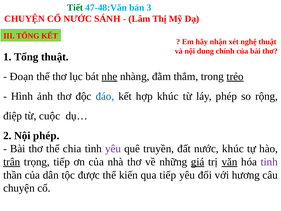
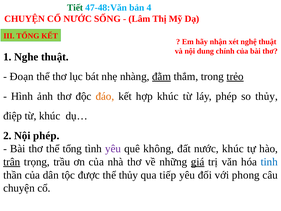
3: 3 -> 4 (149, 8)
SÁNH: SÁNH -> SỐNG (107, 19)
1 Tổng: Tổng -> Nghe (26, 57)
nhẹ underline: present -> none (109, 76)
đằm underline: none -> present (162, 76)
đáo colour: blue -> orange (105, 96)
so rộng: rộng -> thủy (267, 96)
từ cuộc: cuộc -> khúc (50, 116)
thể chia: chia -> tổng (72, 149)
truyền: truyền -> không (159, 149)
trọng tiếp: tiếp -> trầu (62, 162)
văn underline: present -> none (230, 162)
tinh colour: purple -> blue (269, 162)
thể kiến: kiến -> thủy (128, 175)
hương: hương -> phong (246, 175)
